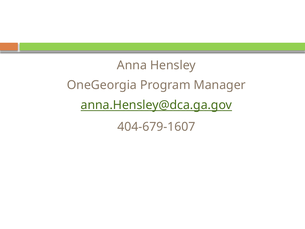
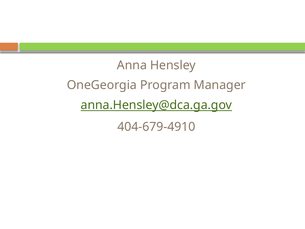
404-679-1607: 404-679-1607 -> 404-679-4910 (156, 127)
